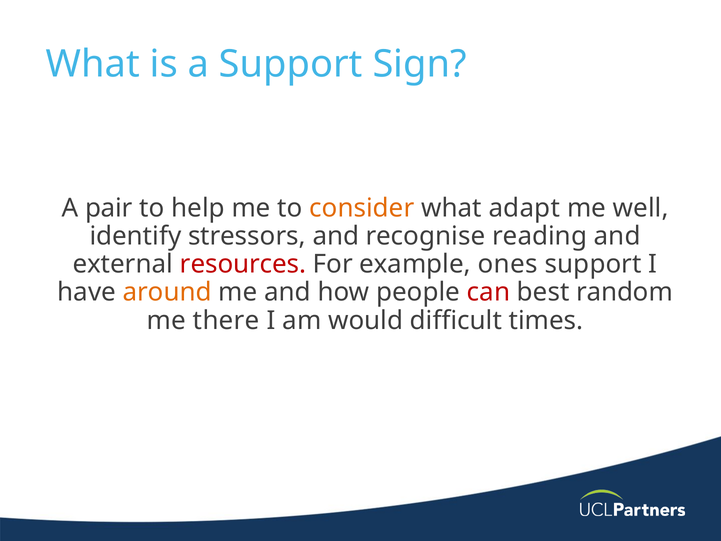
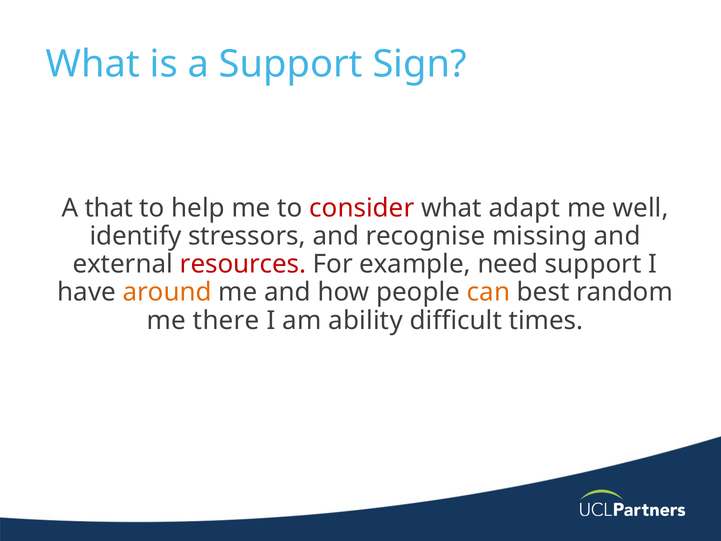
pair: pair -> that (109, 208)
consider colour: orange -> red (362, 208)
reading: reading -> missing (540, 236)
ones: ones -> need (508, 264)
can colour: red -> orange (489, 292)
would: would -> ability (366, 320)
